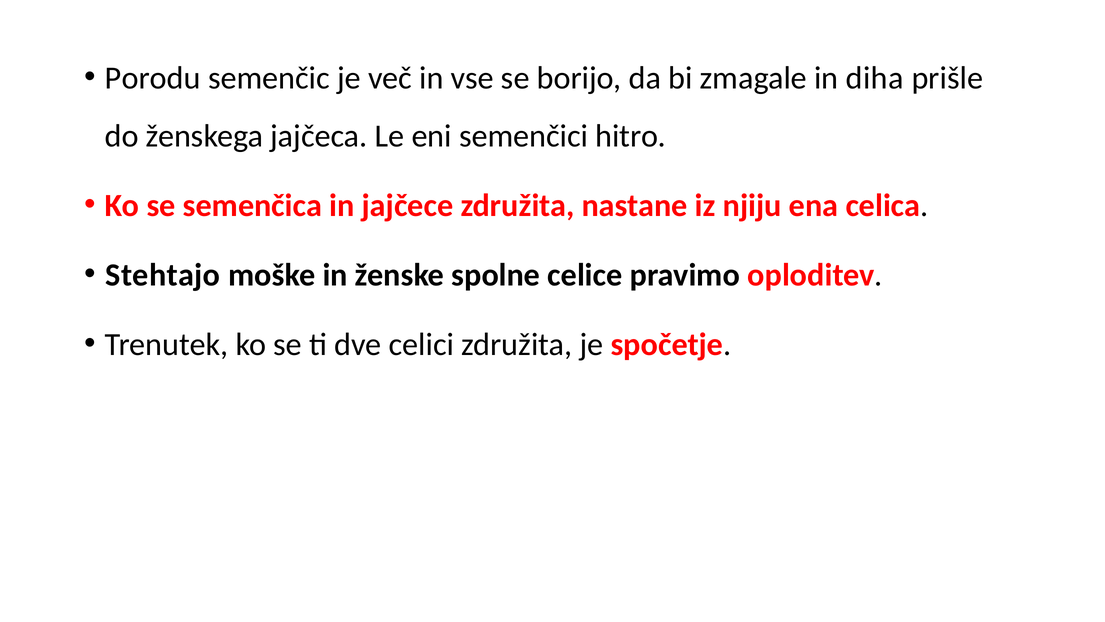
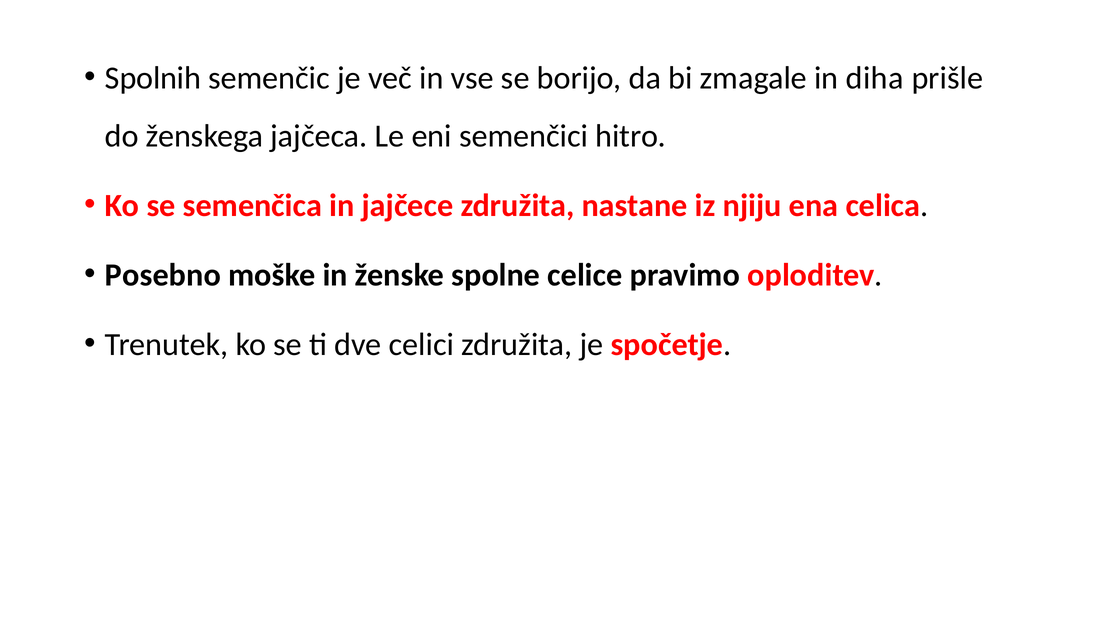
Porodu: Porodu -> Spolnih (153, 78)
Stehtajo: Stehtajo -> Posebno (163, 275)
